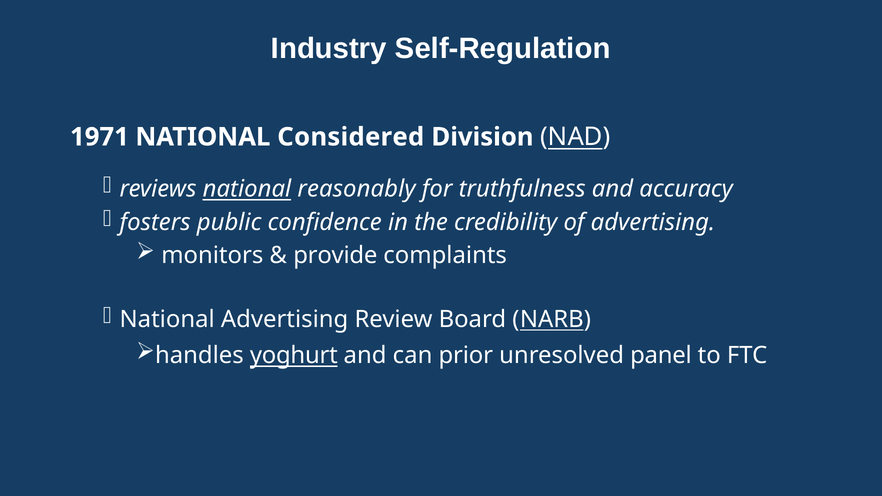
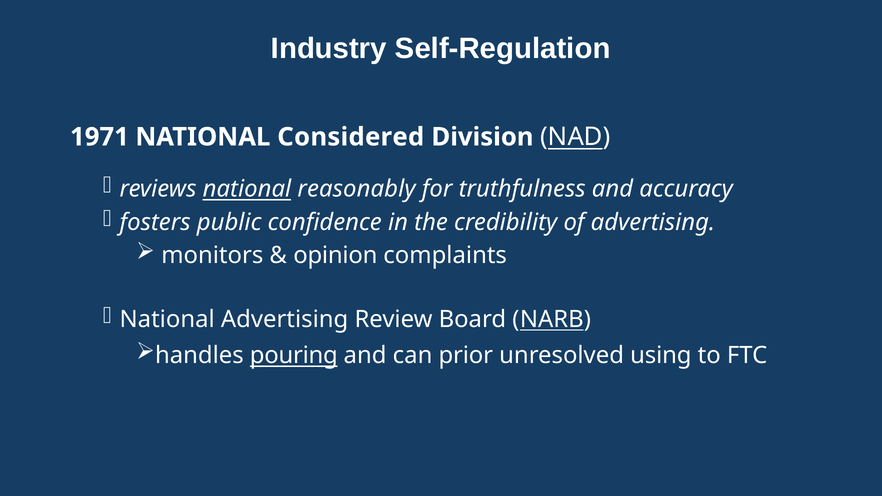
provide: provide -> opinion (335, 256)
yoghurt: yoghurt -> pouring (294, 355)
panel: panel -> using (661, 355)
